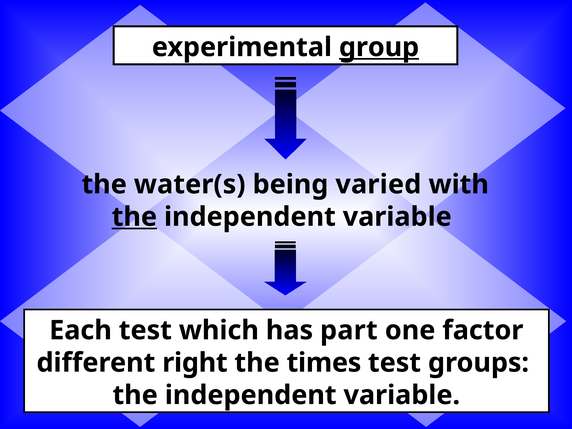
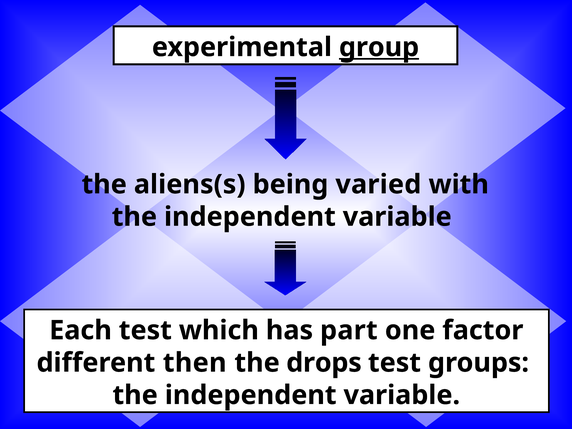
water(s: water(s -> aliens(s (190, 184)
the underline: present -> none (134, 217)
right: right -> then (195, 363)
times: times -> drops (324, 363)
